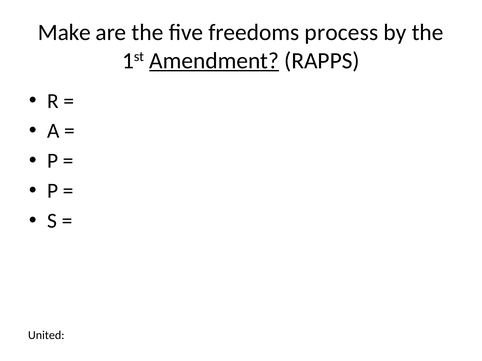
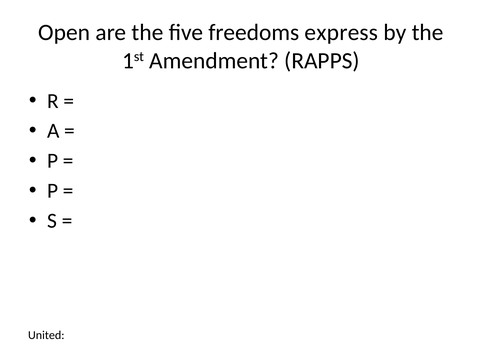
Make: Make -> Open (64, 33)
process: process -> express (341, 33)
Amendment underline: present -> none (214, 61)
